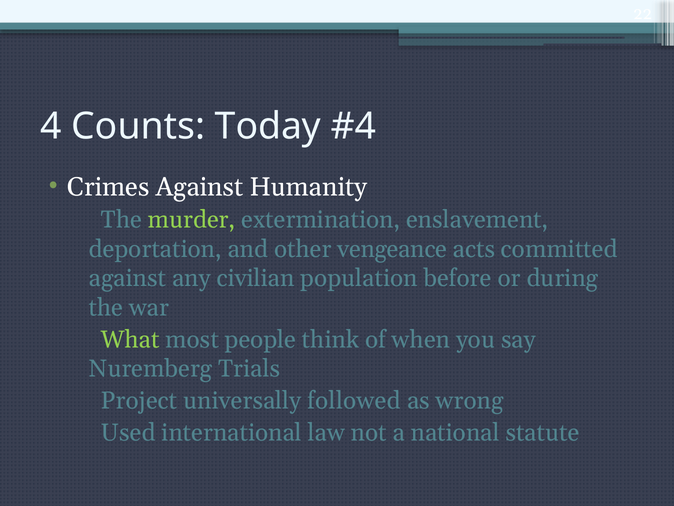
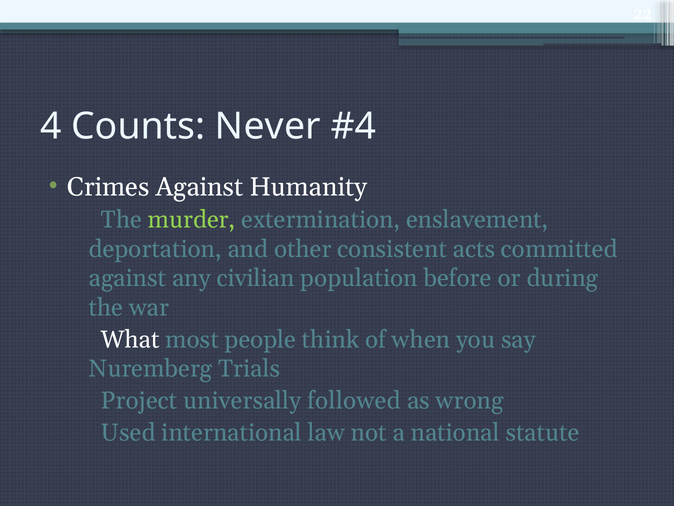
Today: Today -> Never (268, 126)
vengeance: vengeance -> consistent (392, 249)
What colour: light green -> white (130, 339)
